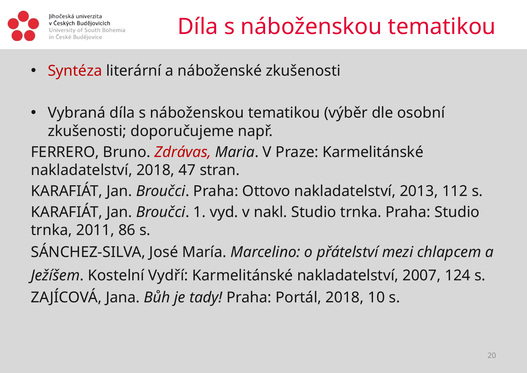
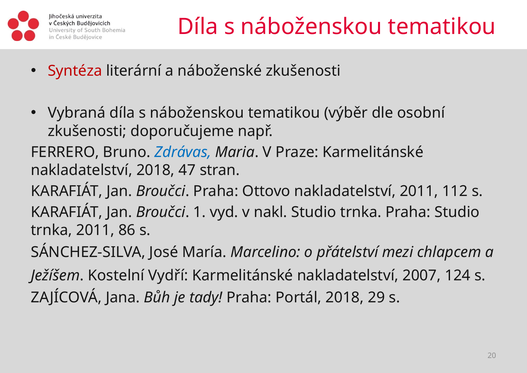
Zdrávas colour: red -> blue (183, 152)
nakladatelství 2013: 2013 -> 2011 (419, 191)
10: 10 -> 29 (376, 297)
